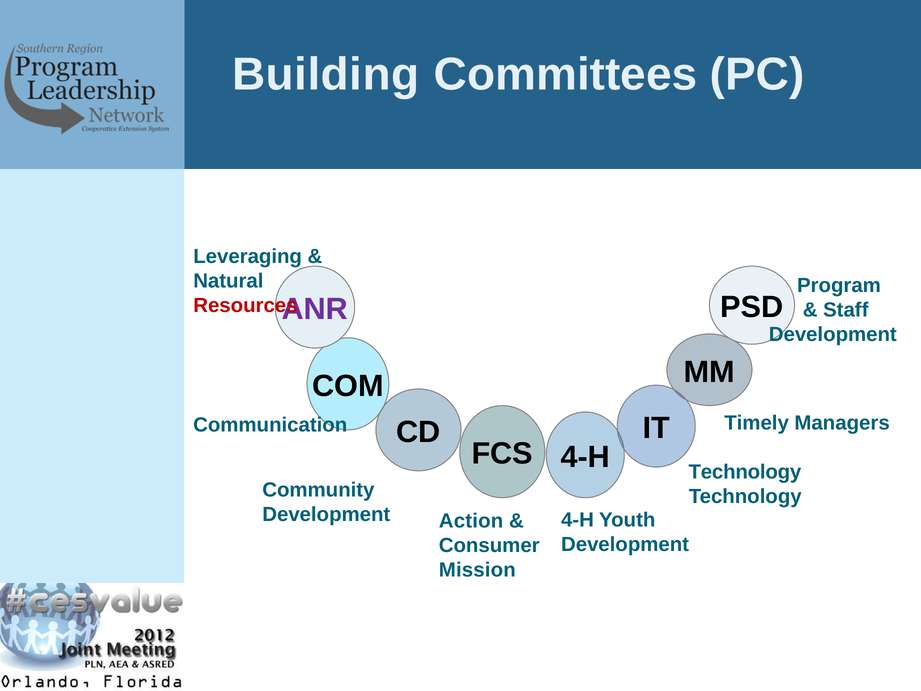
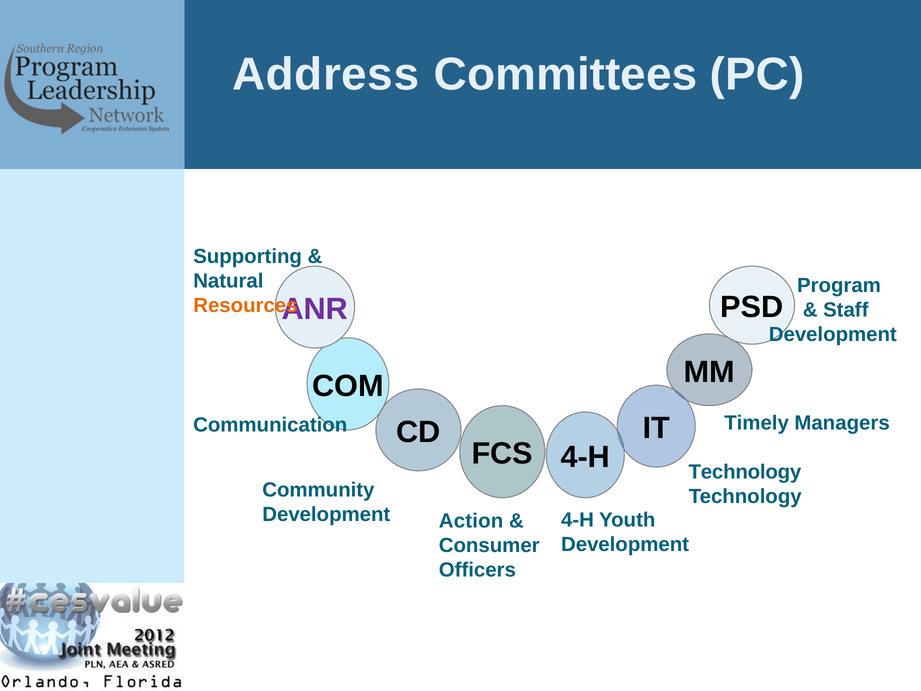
Building: Building -> Address (326, 74)
Leveraging: Leveraging -> Supporting (248, 256)
Resources colour: red -> orange (245, 305)
Mission: Mission -> Officers (477, 570)
